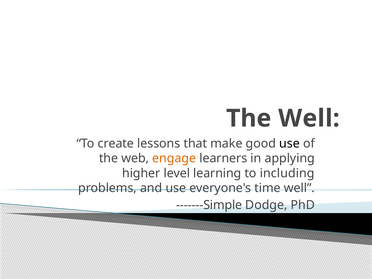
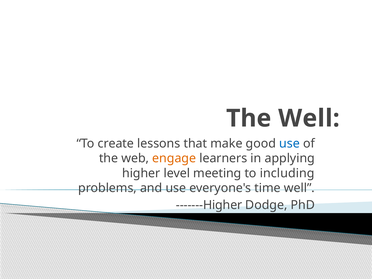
use colour: black -> blue (290, 143)
learning: learning -> meeting (217, 173)
-------Simple: -------Simple -> -------Higher (209, 205)
